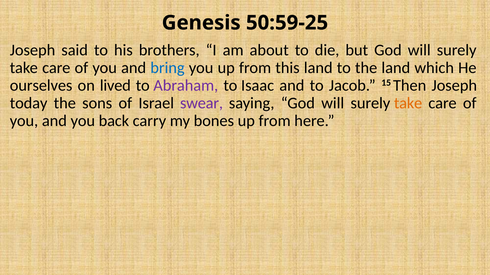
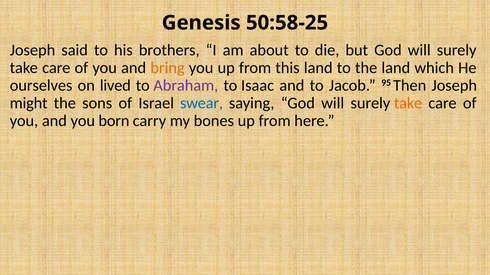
50:59-25: 50:59-25 -> 50:58-25 (287, 23)
bring colour: blue -> orange (168, 68)
15: 15 -> 95 (386, 83)
today: today -> might (29, 103)
swear colour: purple -> blue (202, 103)
back: back -> born (114, 121)
